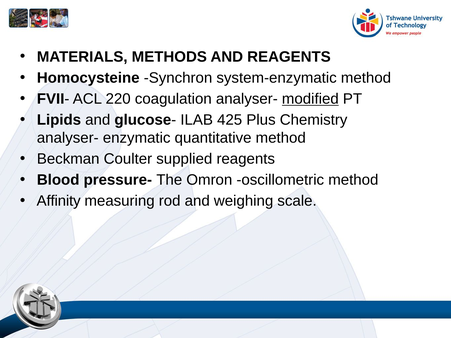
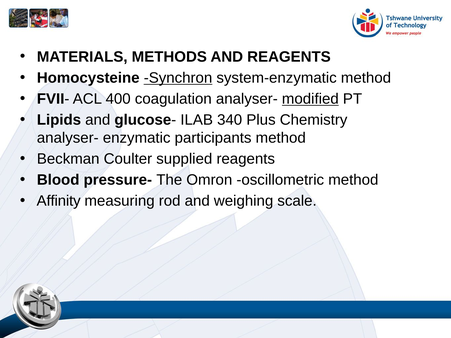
Synchron underline: none -> present (178, 78)
220: 220 -> 400 (118, 99)
425: 425 -> 340 (230, 120)
quantitative: quantitative -> participants (213, 138)
